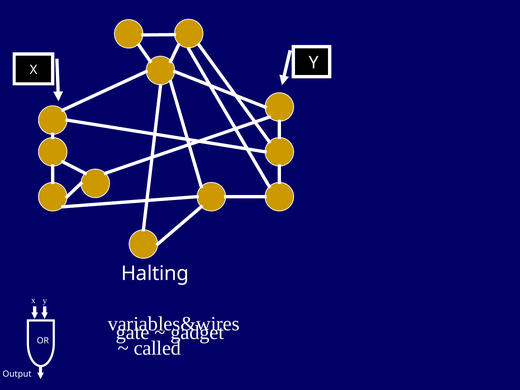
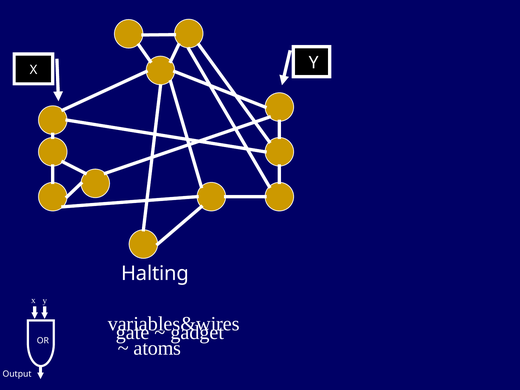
called: called -> atoms (157, 348)
